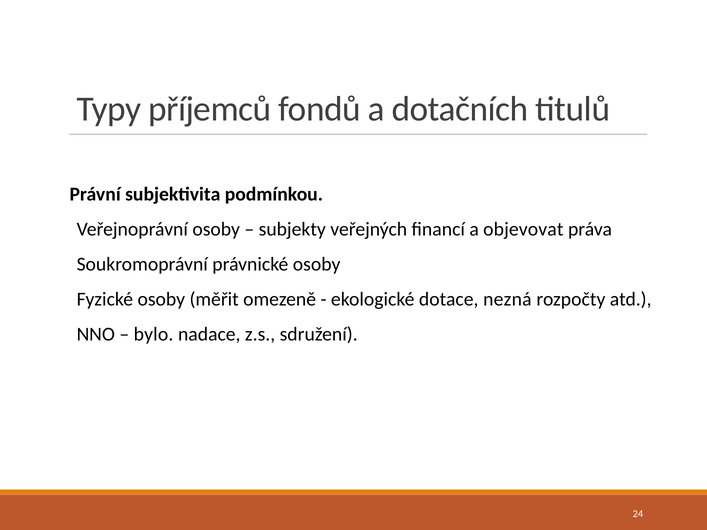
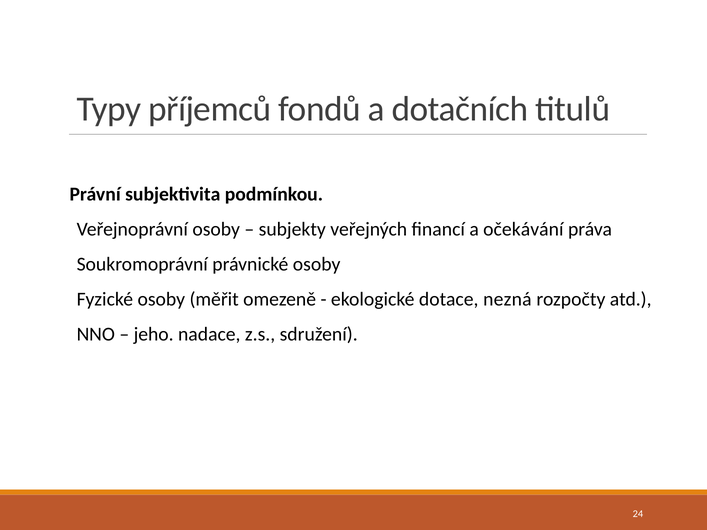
objevovat: objevovat -> očekávání (523, 229)
bylo: bylo -> jeho (154, 334)
